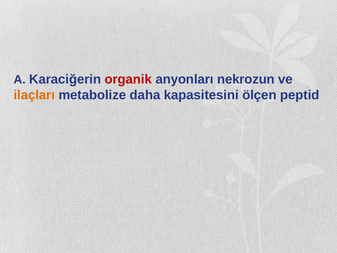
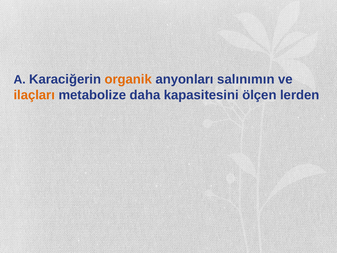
organik colour: red -> orange (128, 79)
nekrozun: nekrozun -> salınımın (246, 79)
peptid: peptid -> lerden (300, 95)
